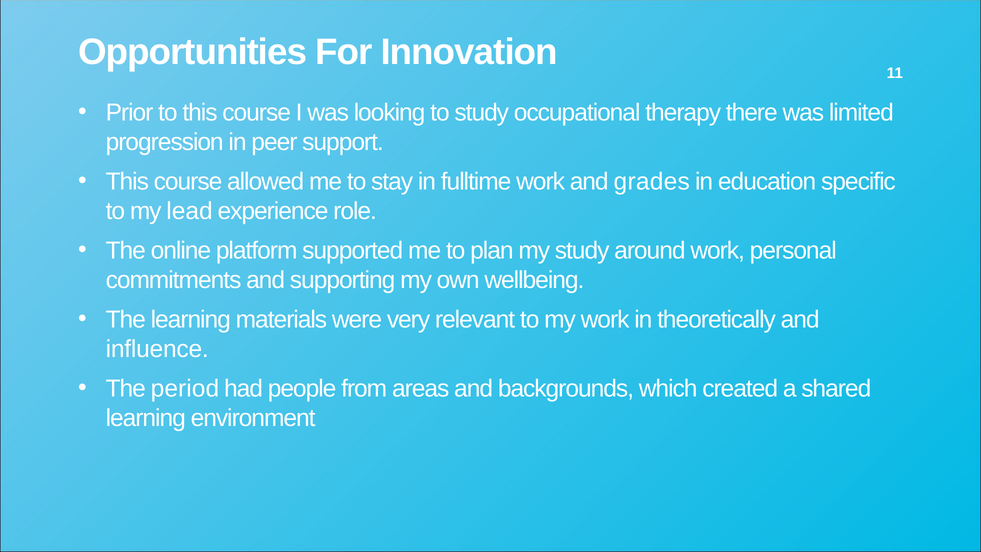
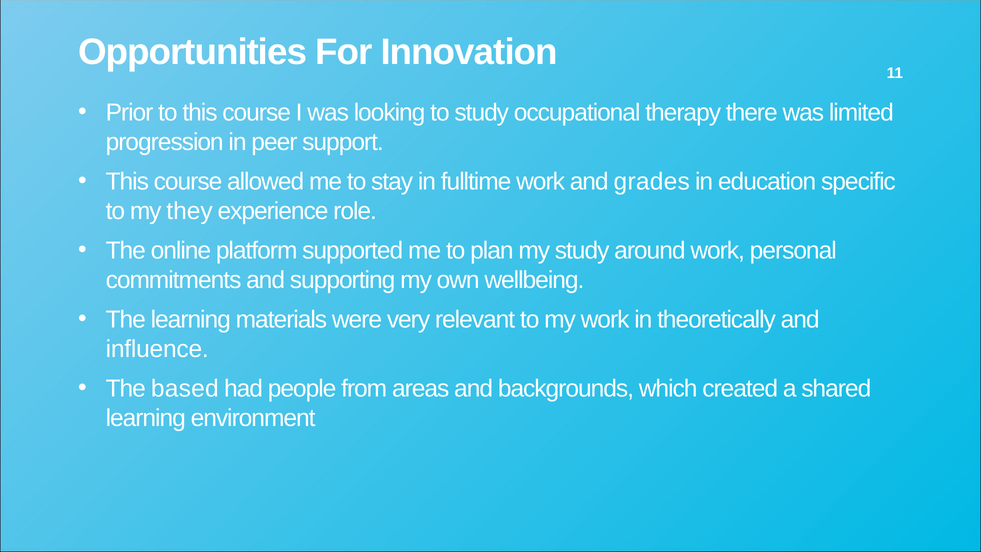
lead: lead -> they (190, 211)
period: period -> based (185, 388)
